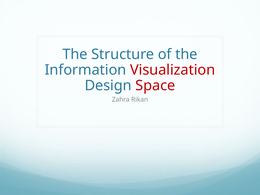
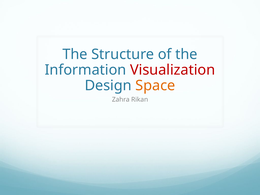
Space colour: red -> orange (155, 85)
